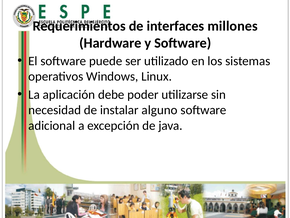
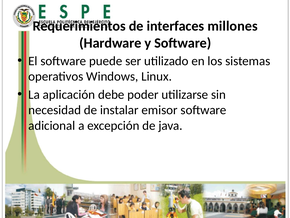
alguno: alguno -> emisor (160, 110)
